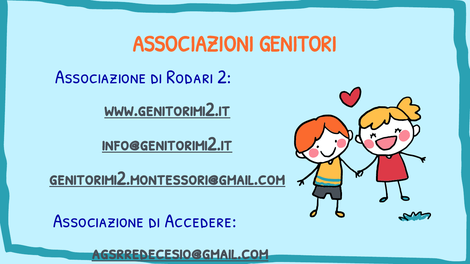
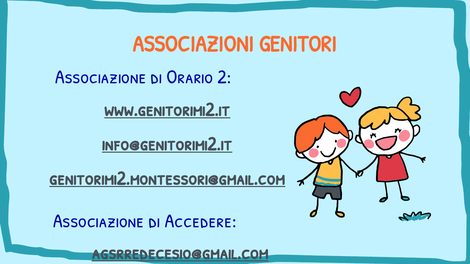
Rodari: Rodari -> Orario (190, 77)
